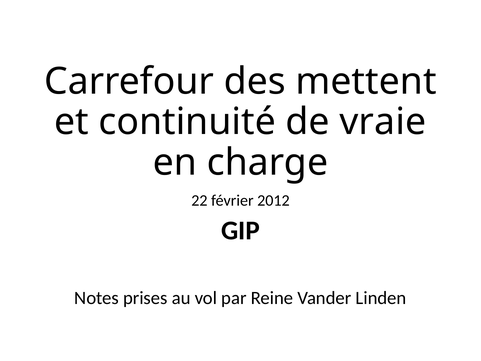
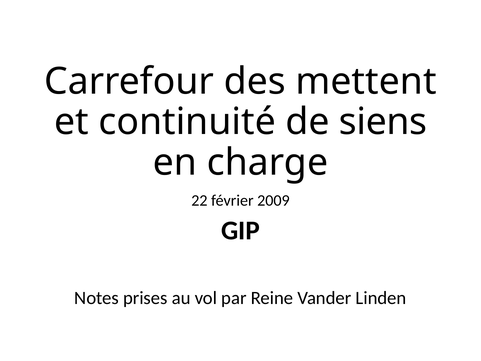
vraie: vraie -> siens (383, 122)
2012: 2012 -> 2009 (273, 200)
